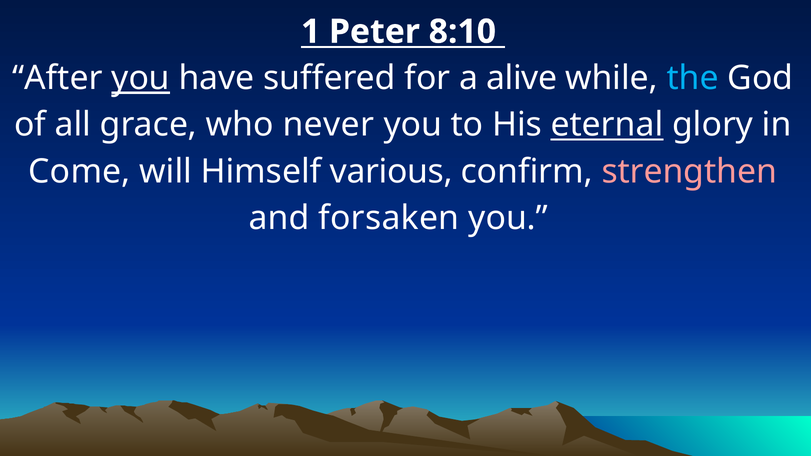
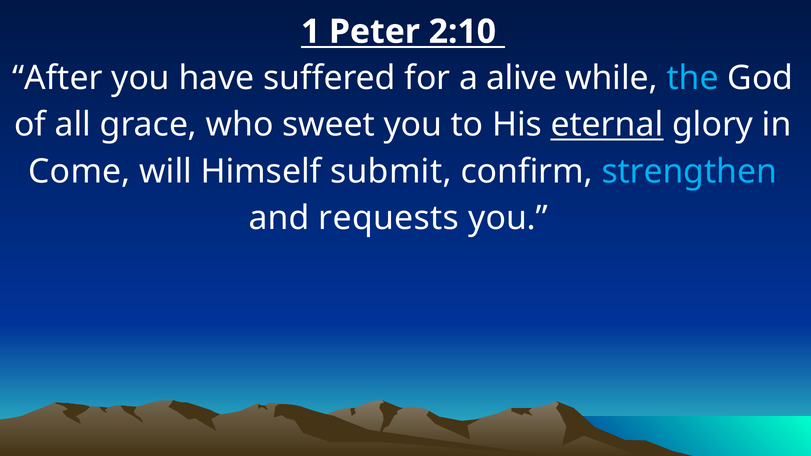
8:10: 8:10 -> 2:10 (462, 32)
you underline: present -> none (141, 78)
never: never -> sweet (329, 125)
various: various -> submit (391, 171)
strengthen colour: pink -> light blue (689, 171)
forsaken: forsaken -> requests (389, 218)
